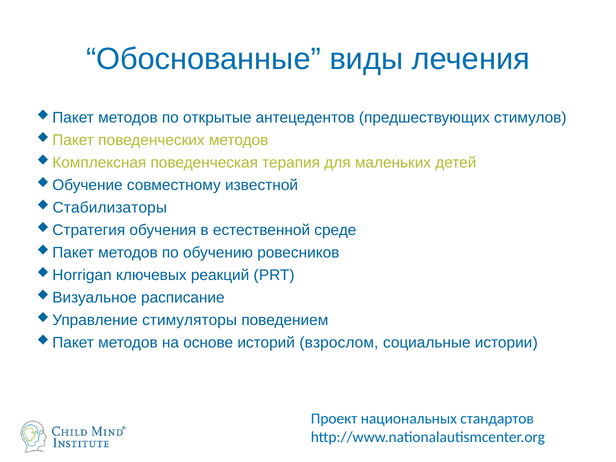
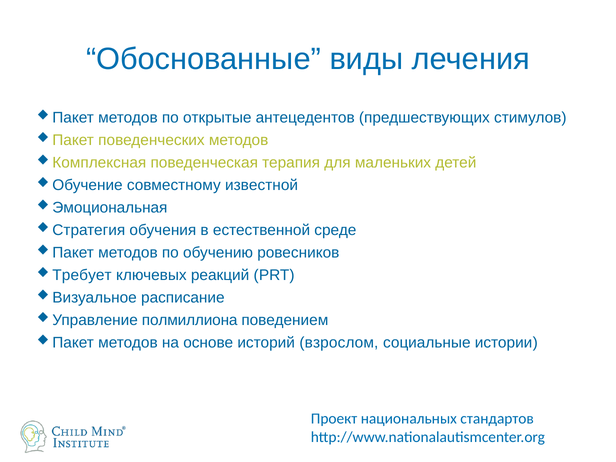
Стабилизаторы: Стабилизаторы -> Эмоциональная (110, 208)
Horrigan: Horrigan -> Требует (82, 275)
стимуляторы: стимуляторы -> полмиллиона (190, 320)
